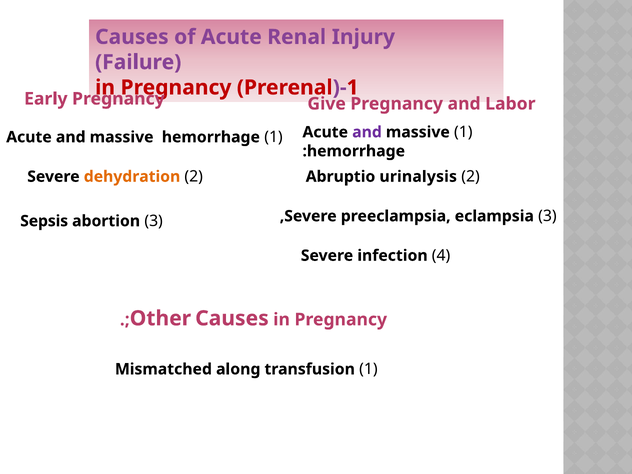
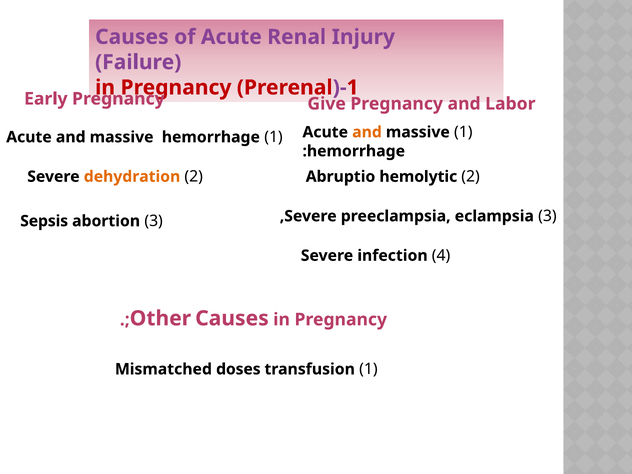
and colour: purple -> orange (367, 132)
urinalysis: urinalysis -> hemolytic (418, 177)
along: along -> doses (238, 369)
